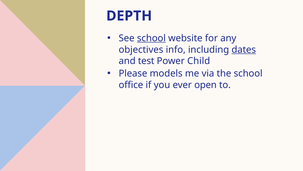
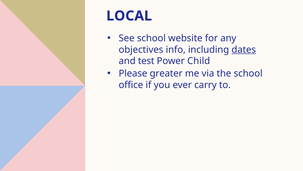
DEPTH: DEPTH -> LOCAL (129, 16)
school underline: present -> none (151, 38)
models: models -> greater (166, 73)
open: open -> carry (205, 85)
